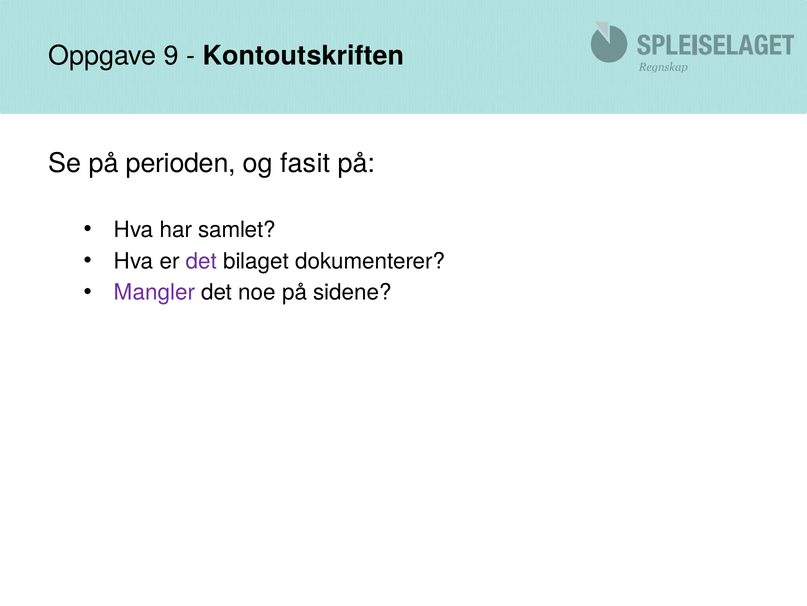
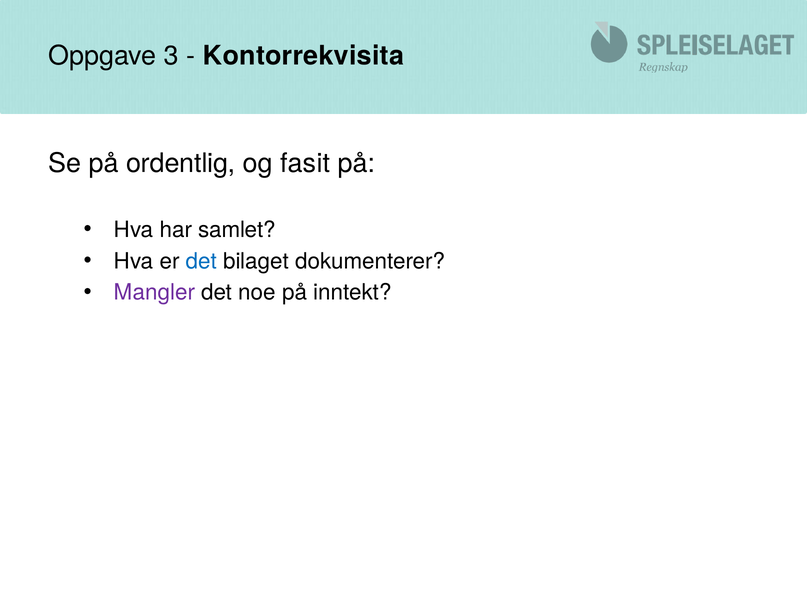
9: 9 -> 3 (171, 56)
Kontoutskriften: Kontoutskriften -> Kontorrekvisita (303, 56)
perioden: perioden -> ordentlig (181, 163)
det colour: purple -> blue (201, 261)
sidene: sidene -> inntekt (352, 292)
